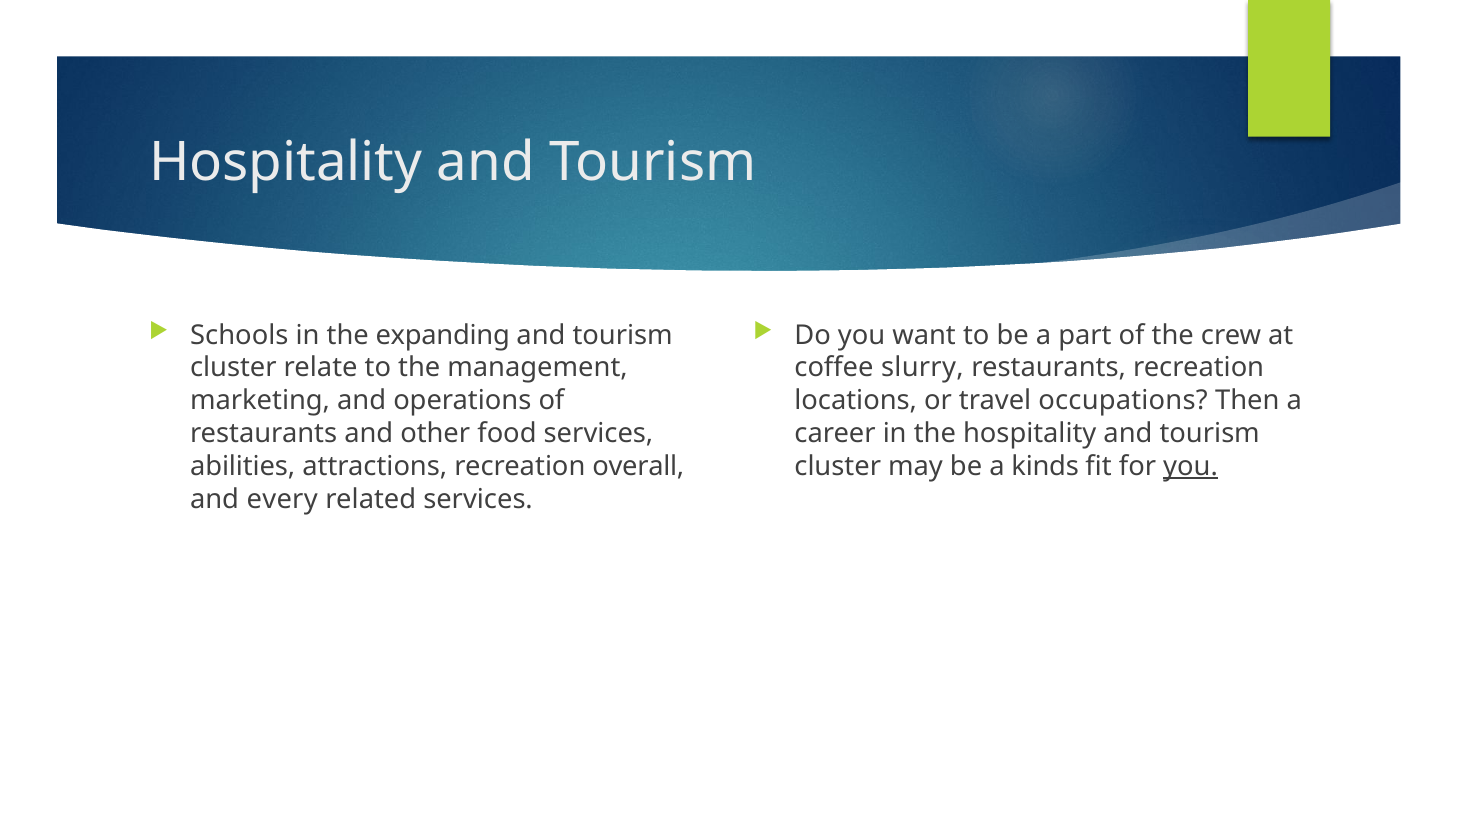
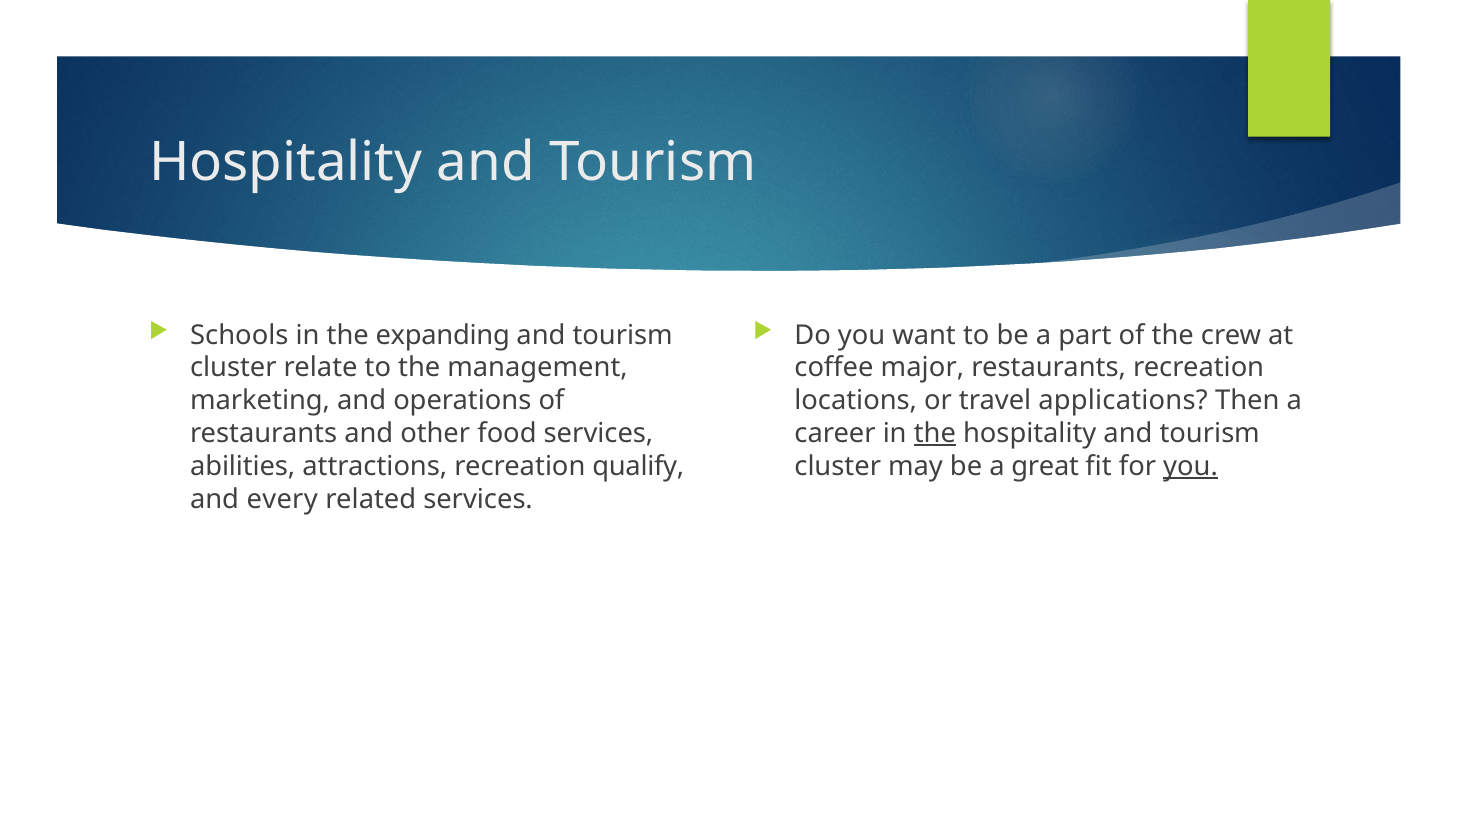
slurry: slurry -> major (922, 368)
occupations: occupations -> applications (1123, 401)
the underline: none -> present (935, 434)
overall: overall -> qualify (638, 466)
kinds: kinds -> great (1045, 466)
